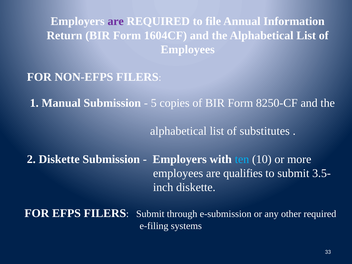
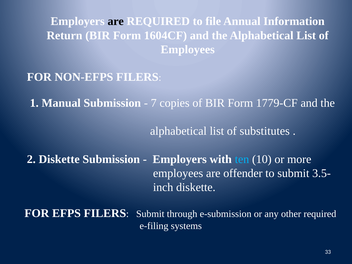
are colour: purple -> black (116, 21)
5: 5 -> 7 (154, 103)
8250-CF: 8250-CF -> 1779-CF (277, 103)
qualifies: qualifies -> offender (243, 173)
